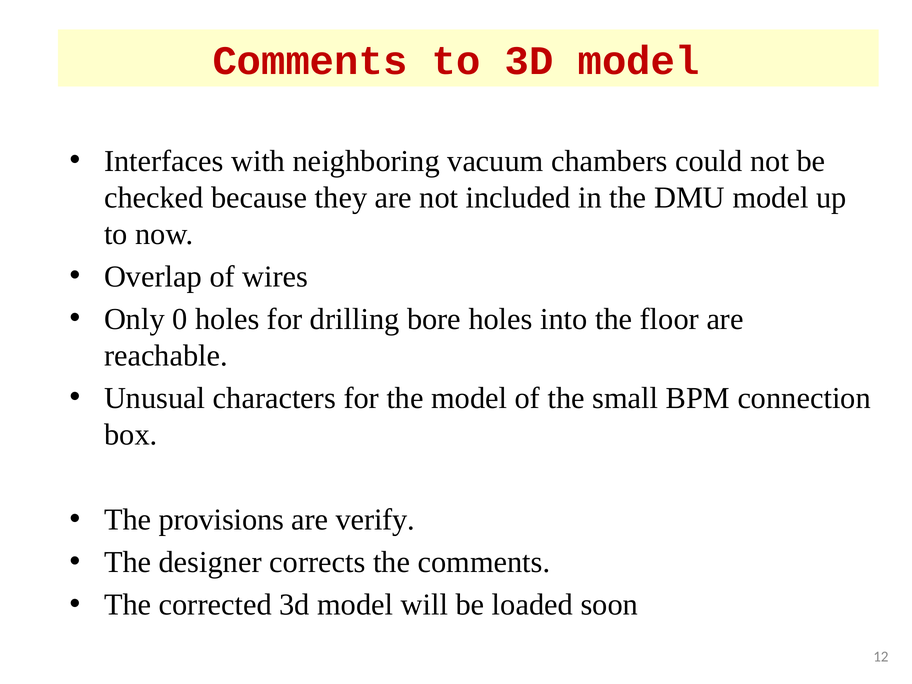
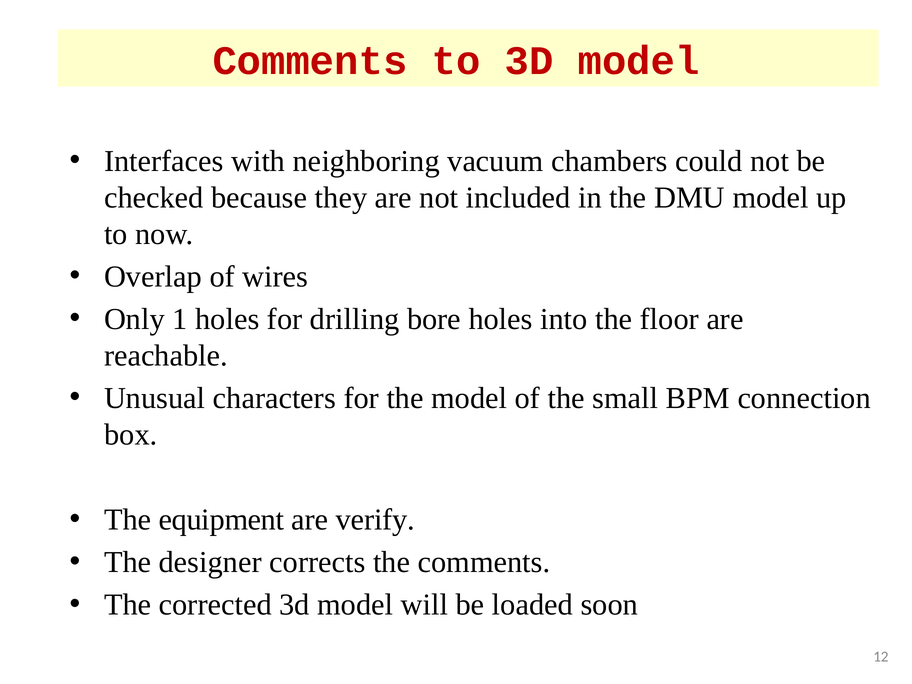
0: 0 -> 1 (180, 319)
provisions: provisions -> equipment (221, 520)
